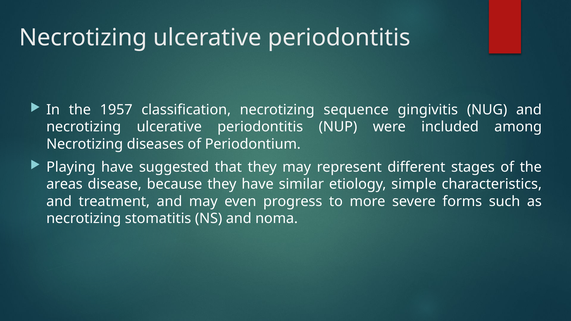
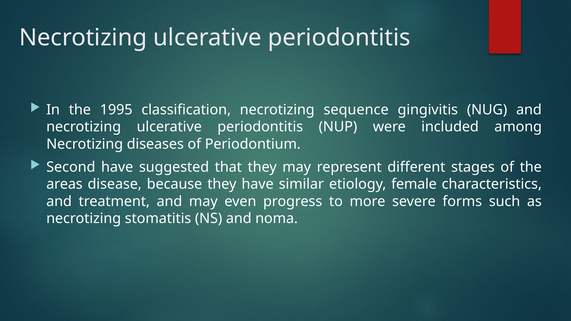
1957: 1957 -> 1995 (116, 110)
Playing: Playing -> Second (71, 167)
simple: simple -> female (414, 184)
